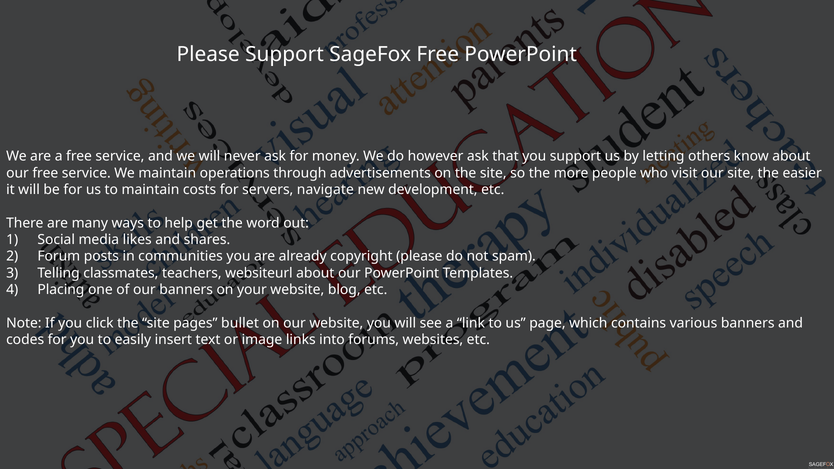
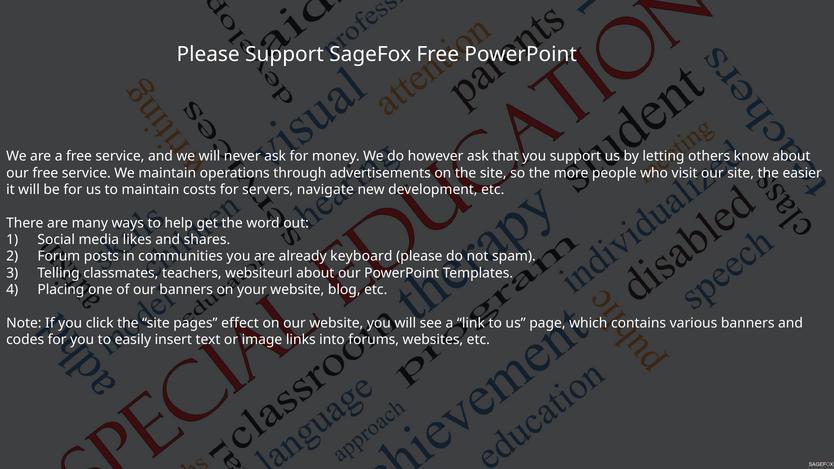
copyright: copyright -> keyboard (361, 256)
bullet: bullet -> effect (240, 323)
